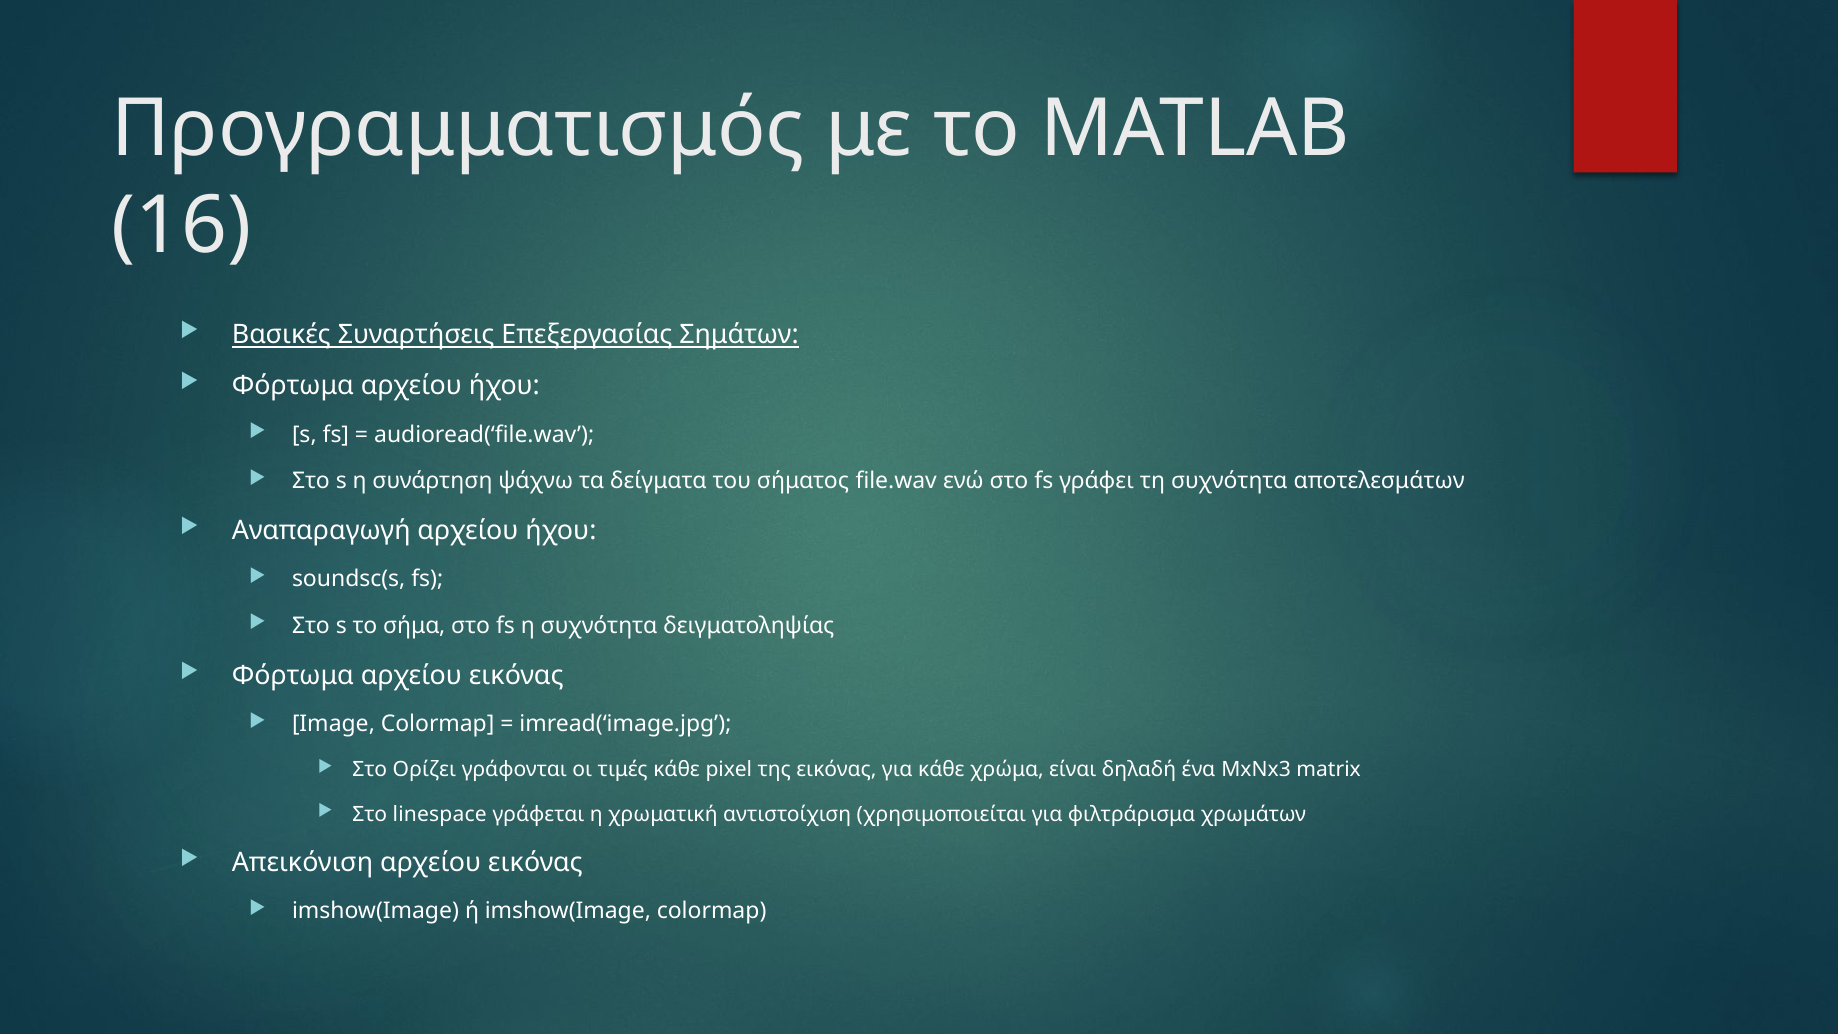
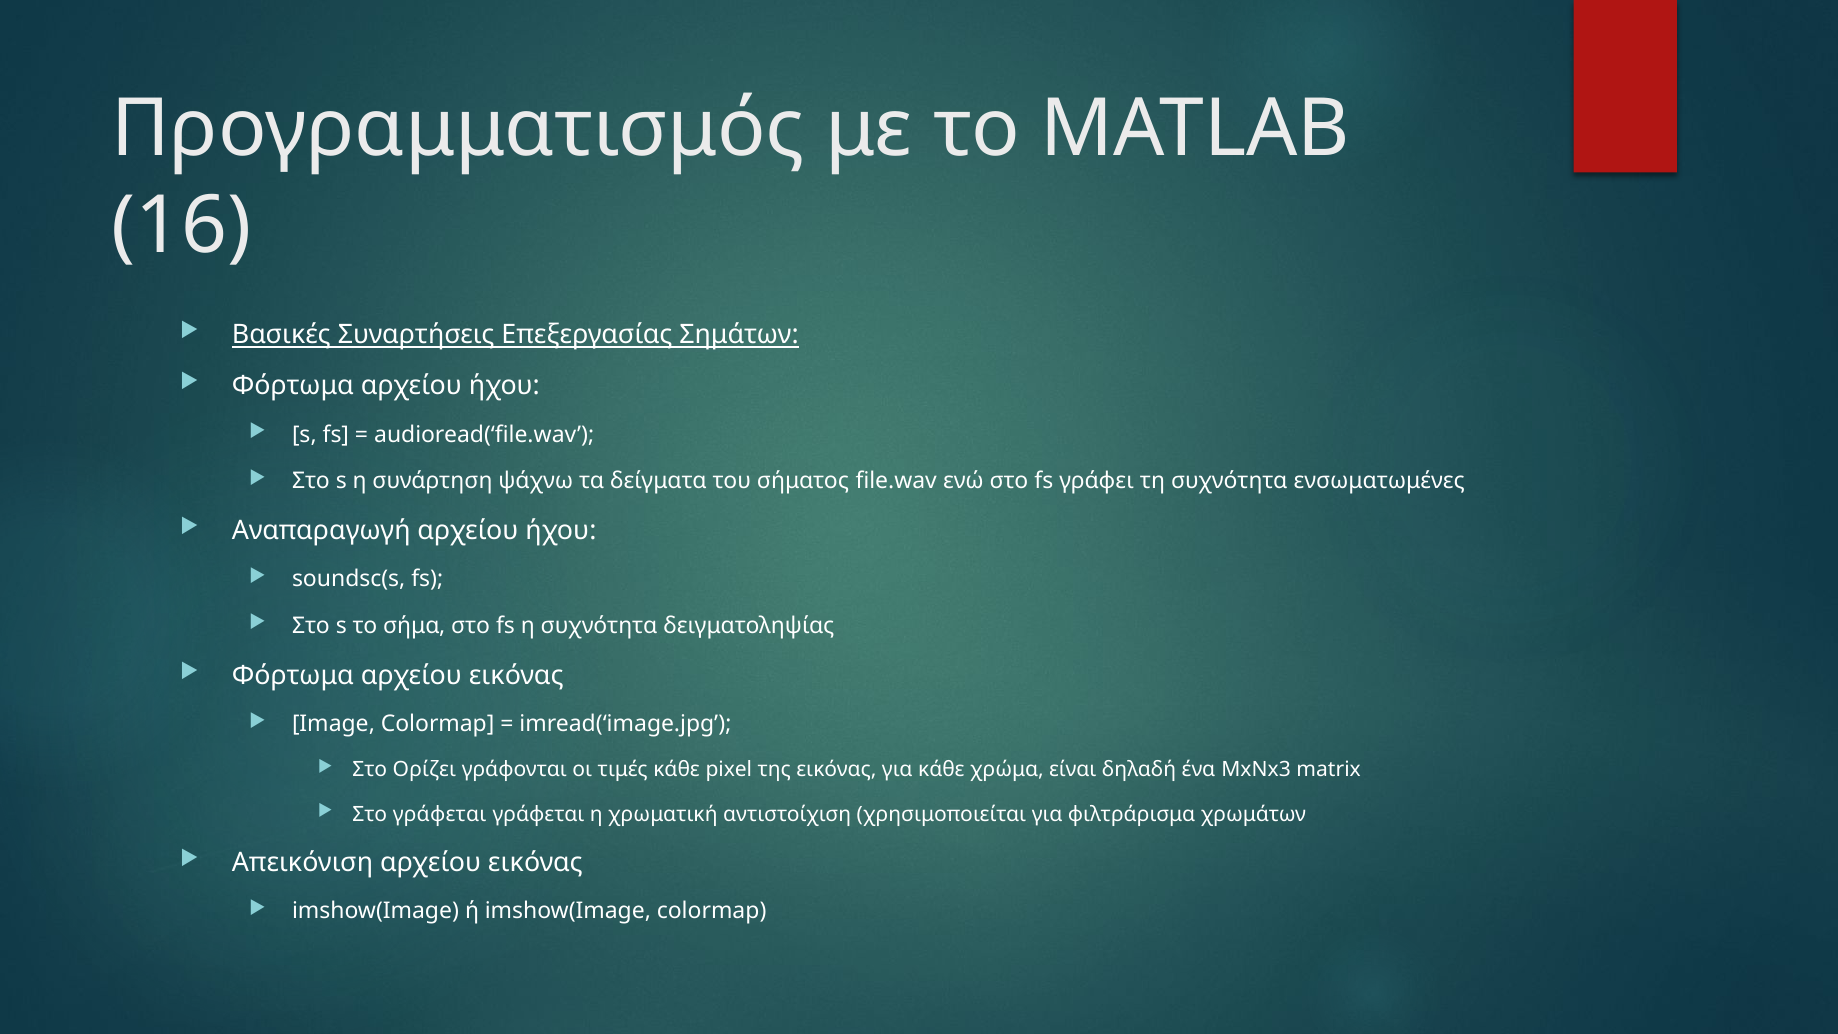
αποτελεσμάτων: αποτελεσμάτων -> ενσωματωμένες (1379, 481)
Στο linespace: linespace -> γράφεται (440, 814)
